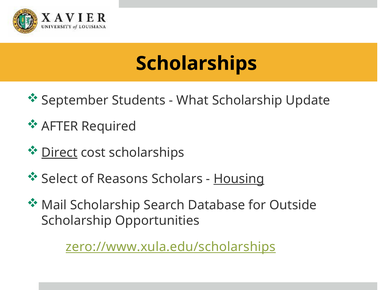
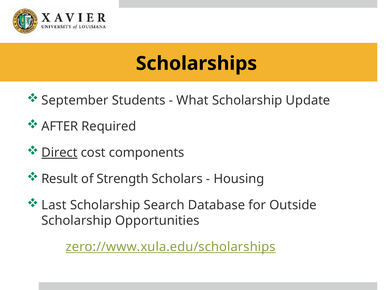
cost scholarships: scholarships -> components (147, 153)
Select: Select -> Result (60, 179)
Reasons: Reasons -> Strength (123, 179)
Housing underline: present -> none (239, 179)
Mail: Mail -> Last (54, 205)
